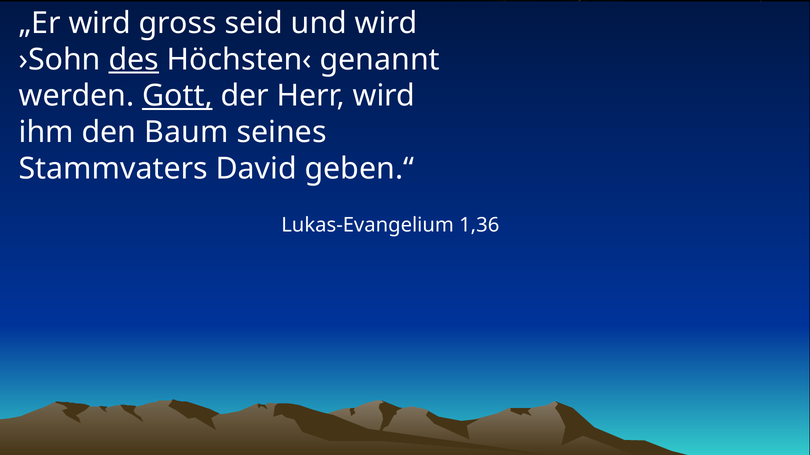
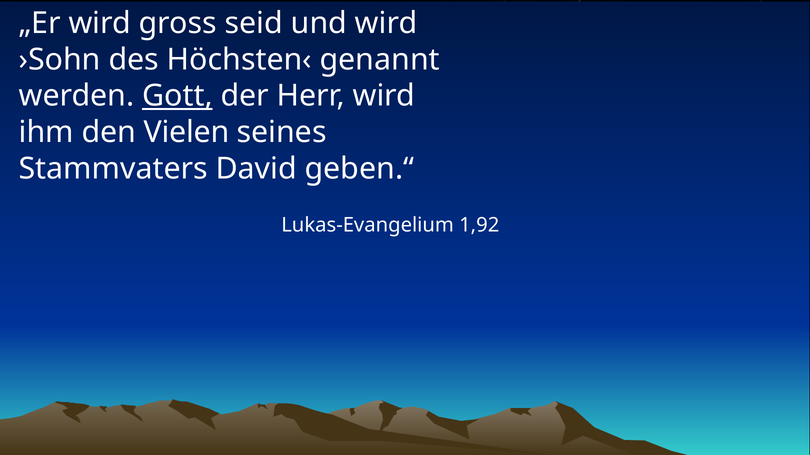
des underline: present -> none (134, 60)
Baum: Baum -> Vielen (187, 133)
1,36: 1,36 -> 1,92 (479, 225)
